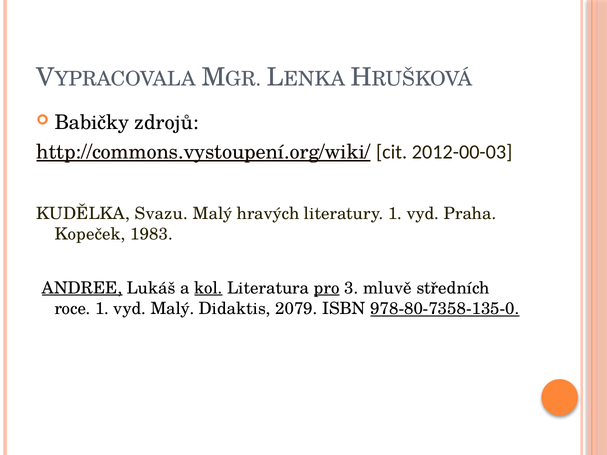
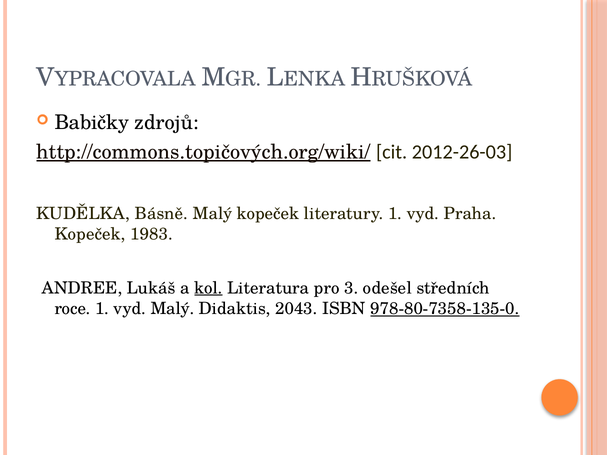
http://commons.vystoupení.org/wiki/: http://commons.vystoupení.org/wiki/ -> http://commons.topičových.org/wiki/ (203, 152)
2012-00-03: 2012-00-03 -> 2012-26-03 (462, 152)
Svazu: Svazu -> Básně (161, 214)
Malý hravých: hravých -> kopeček (268, 214)
ANDREE underline: present -> none (82, 288)
pro underline: present -> none (327, 288)
mluvě: mluvě -> odešel (387, 288)
2079: 2079 -> 2043 (296, 309)
